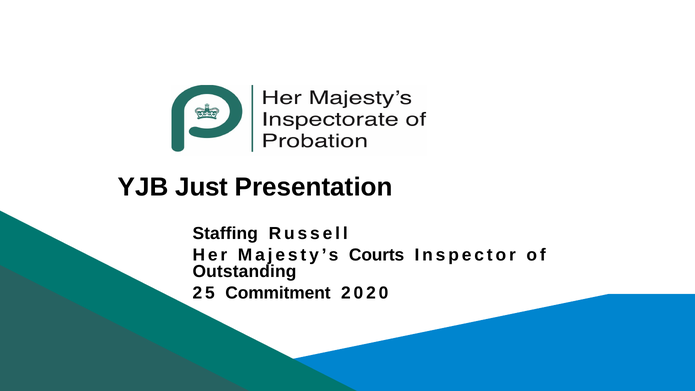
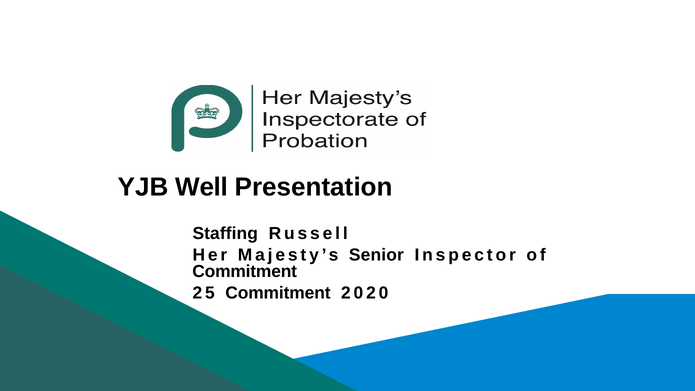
Just: Just -> Well (202, 187)
Courts: Courts -> Senior (376, 255)
Outstanding: Outstanding -> Commitment (245, 272)
